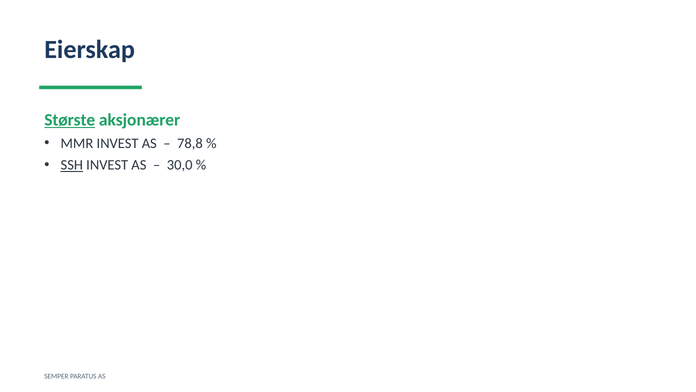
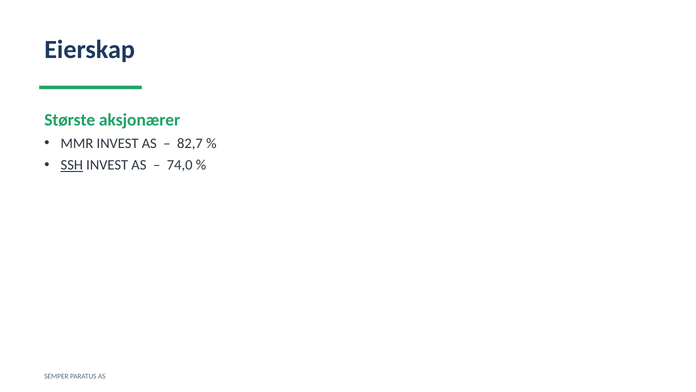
Største underline: present -> none (70, 120)
78,8: 78,8 -> 82,7 (190, 143)
30,0: 30,0 -> 74,0 (180, 165)
